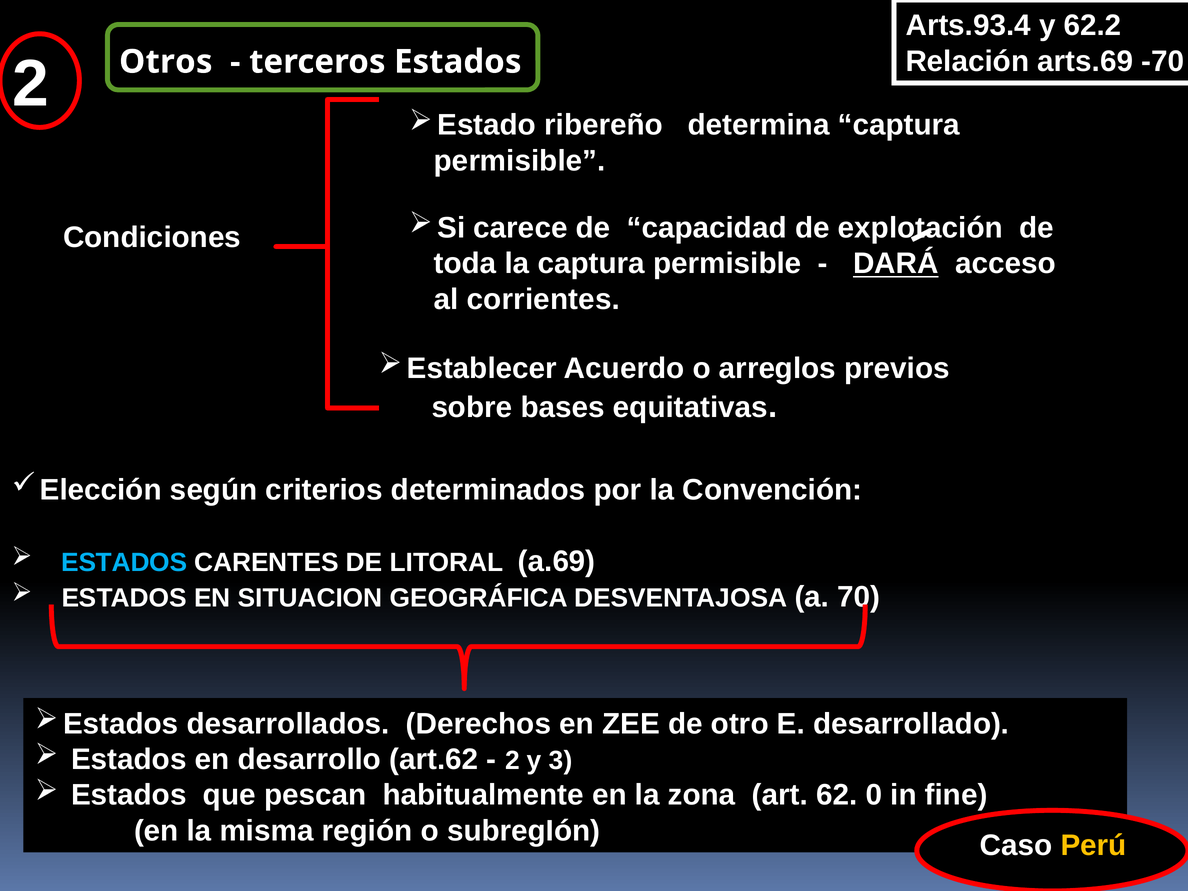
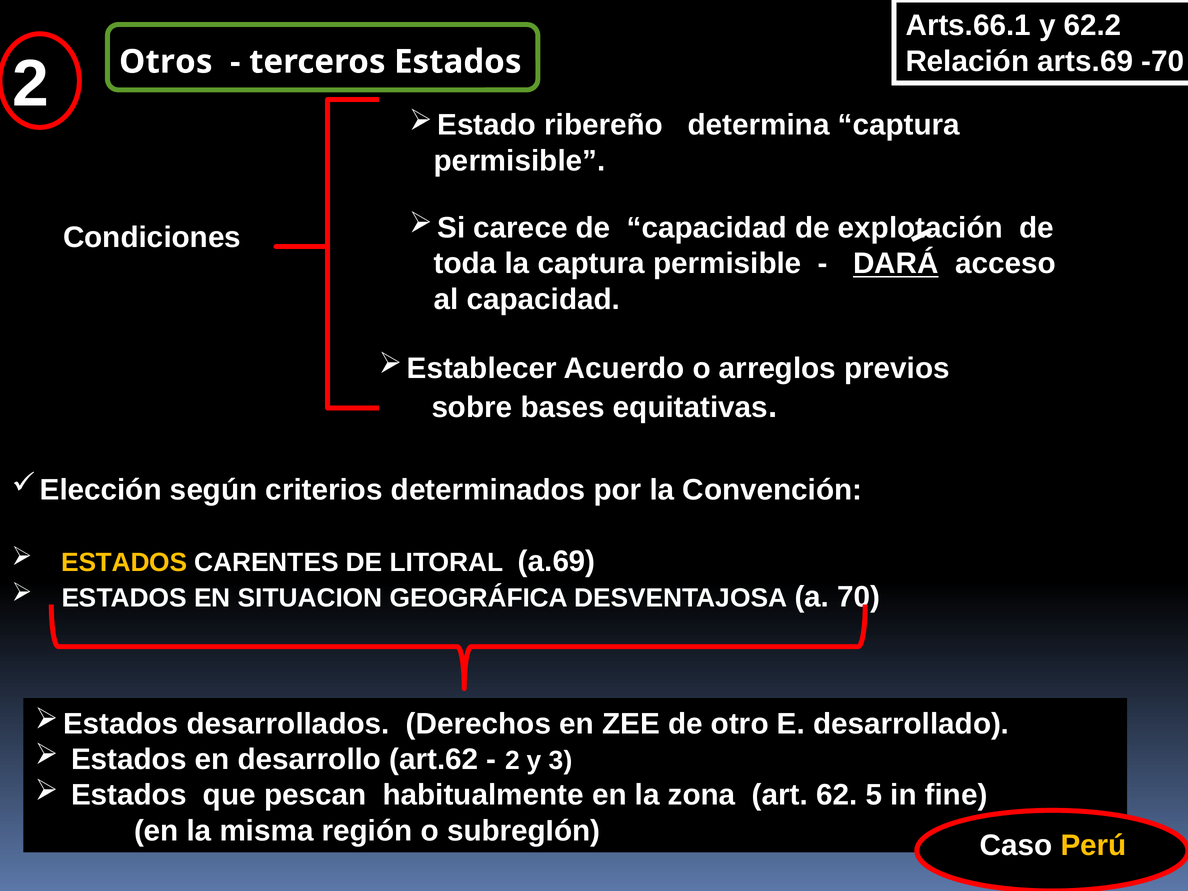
Arts.93.4: Arts.93.4 -> Arts.66.1 (968, 26)
al corrientes: corrientes -> capacidad (543, 299)
ESTADOS colour: light blue -> yellow (124, 562)
0: 0 -> 5 (874, 795)
